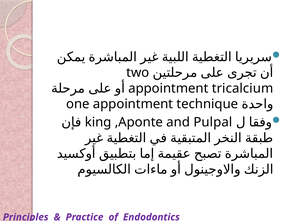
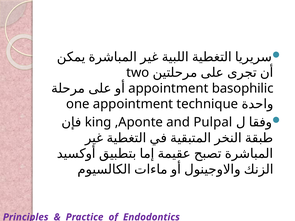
tricalcium: tricalcium -> basophilic (243, 88)
